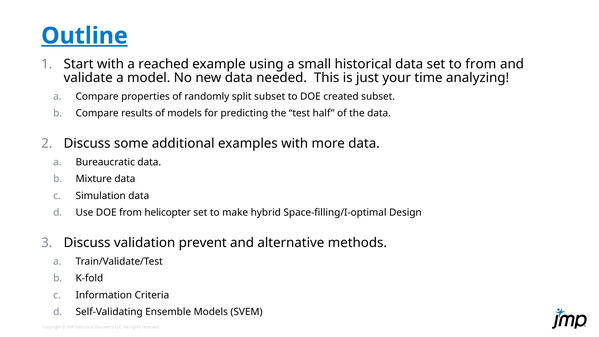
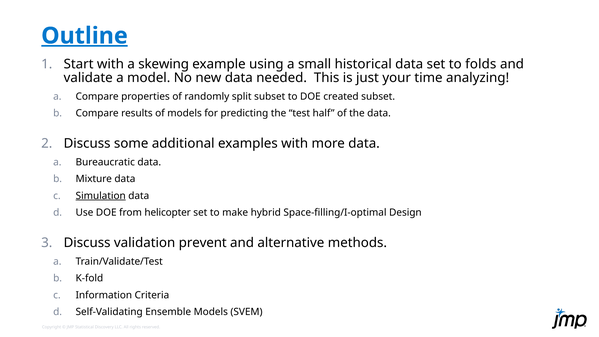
reached: reached -> skewing (164, 64)
to from: from -> folds (481, 64)
Simulation underline: none -> present (101, 196)
